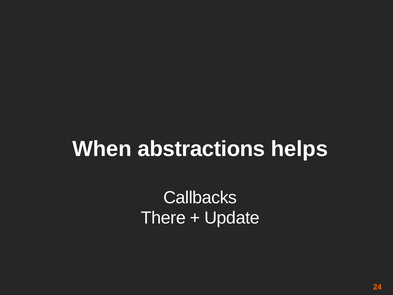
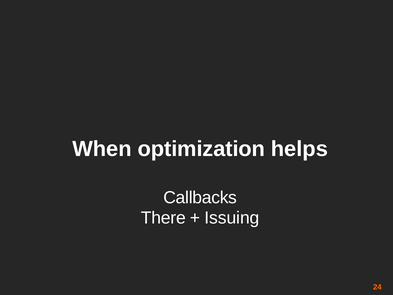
abstractions: abstractions -> optimization (201, 149)
Update: Update -> Issuing (232, 218)
